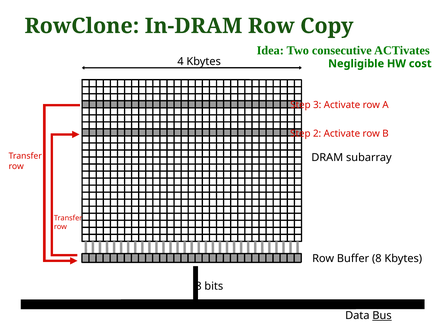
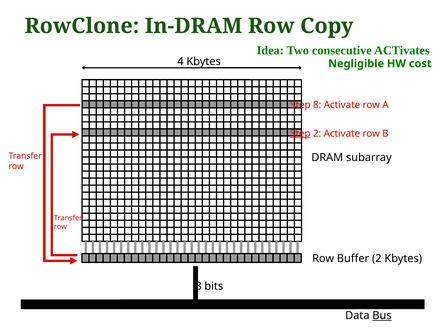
Step 3: 3 -> 8 (317, 105)
Step underline: none -> present (300, 134)
Buffer 8: 8 -> 2 (377, 259)
